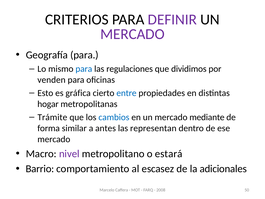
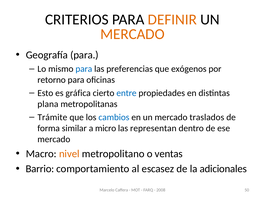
DEFINIR colour: purple -> orange (172, 20)
MERCADO colour: purple -> orange (132, 34)
regulaciones: regulaciones -> preferencias (130, 69)
dividimos: dividimos -> exógenos (189, 69)
venden: venden -> retorno (52, 80)
hogar: hogar -> plana (48, 104)
mediante: mediante -> traslados (207, 117)
antes: antes -> micro (106, 128)
nivel colour: purple -> orange (69, 153)
estará: estará -> ventas (169, 153)
